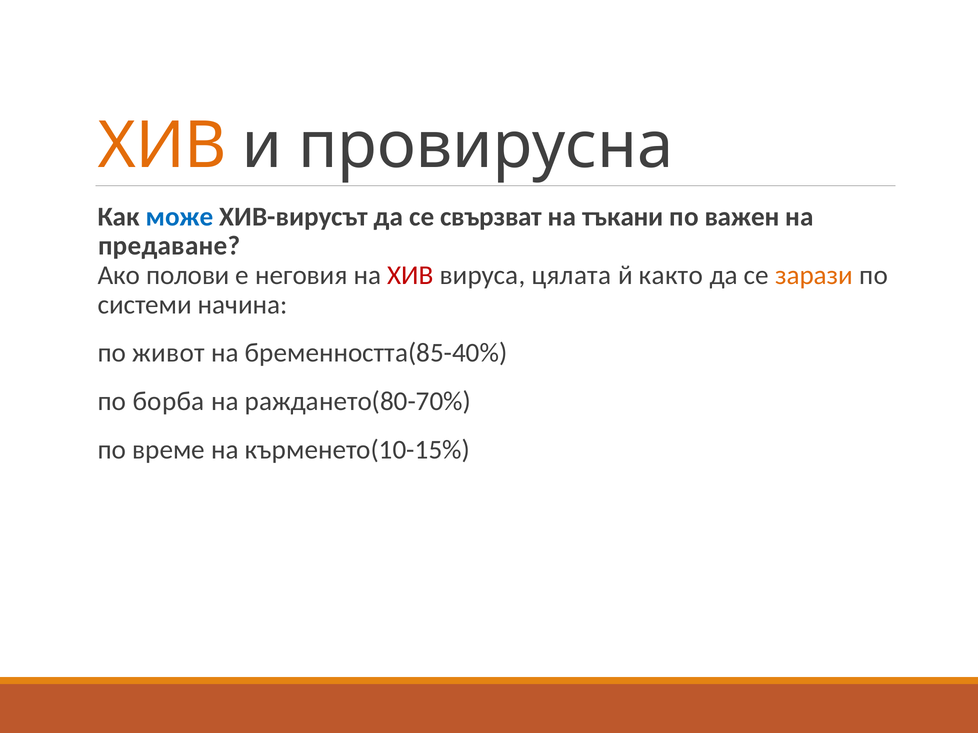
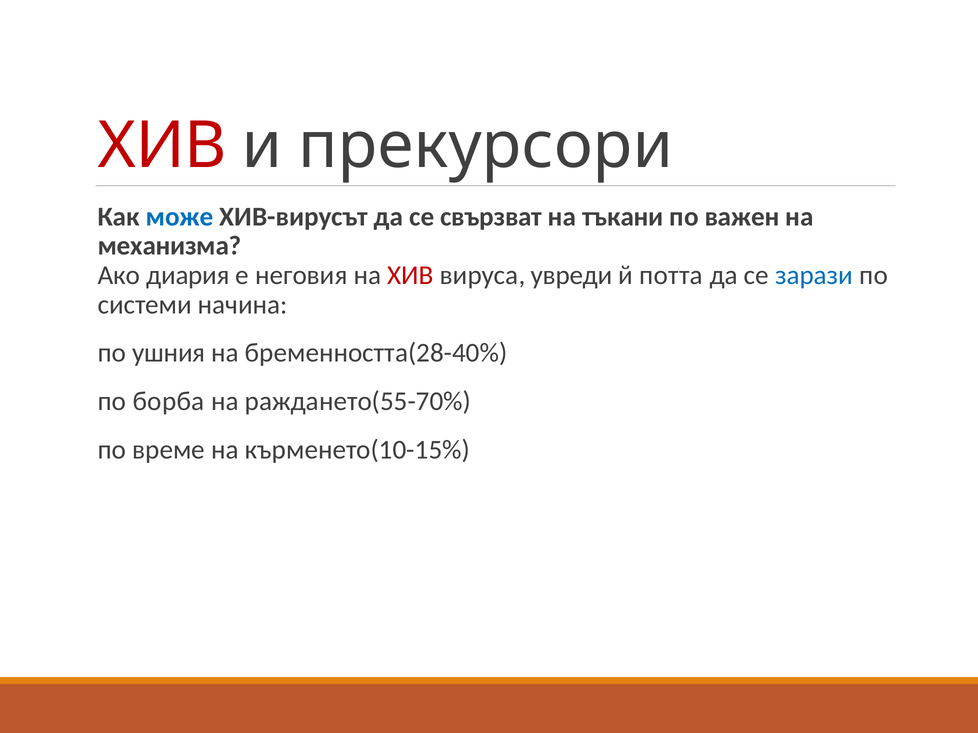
ХИВ colour: orange -> red (162, 146)
провирусна: провирусна -> прекурсори (486, 146)
предаване: предаване -> механизма (170, 246)
полови: полови -> диария (188, 275)
цялата: цялата -> увреди (572, 275)
както: както -> потта (671, 275)
зарази colour: orange -> blue (814, 275)
живот: живот -> ушния (169, 353)
бременността(85-40%: бременността(85-40% -> бременността(28-40% (376, 353)
раждането(80-70%: раждането(80-70% -> раждането(55-70% (358, 402)
